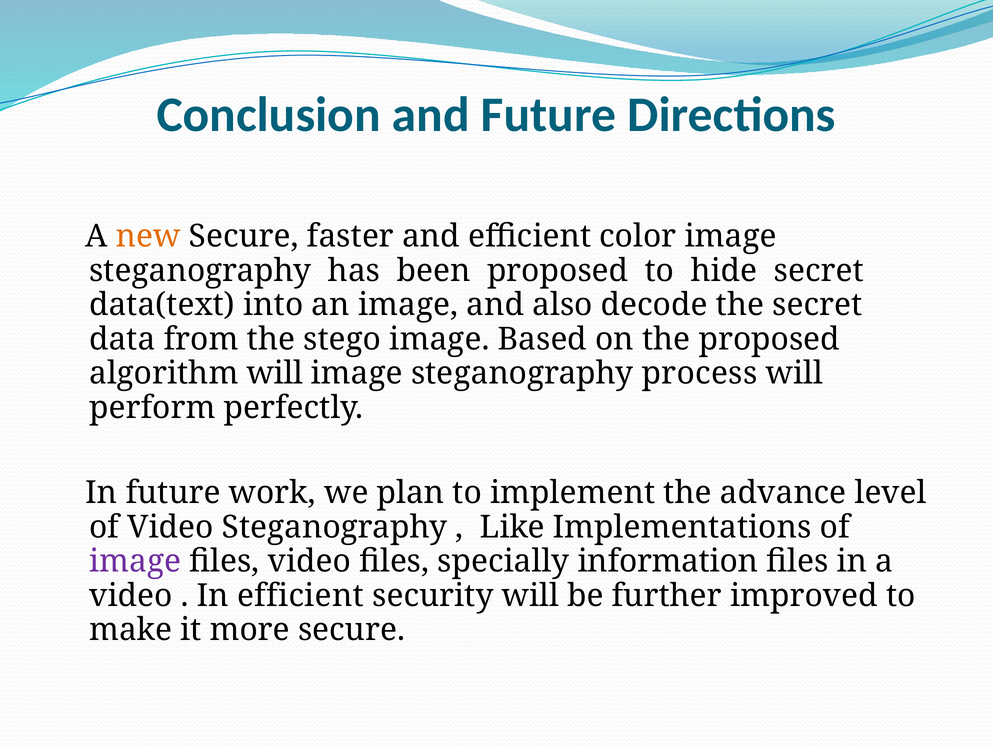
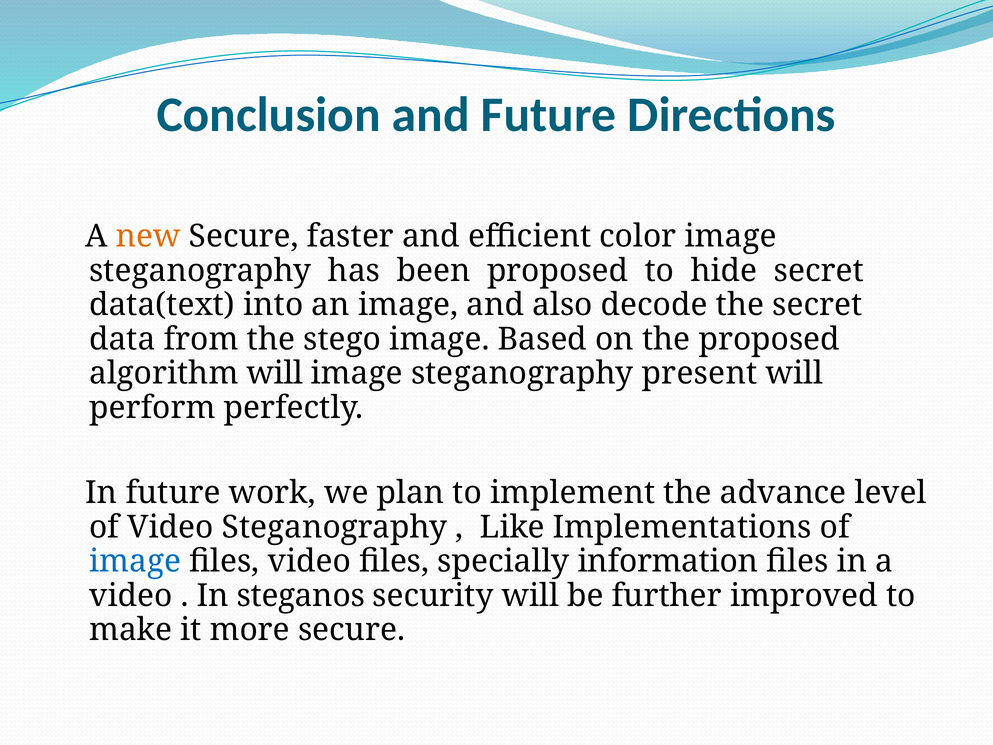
process: process -> present (700, 373)
image colour: purple -> blue (135, 561)
In efficient: efficient -> steganos (301, 595)
